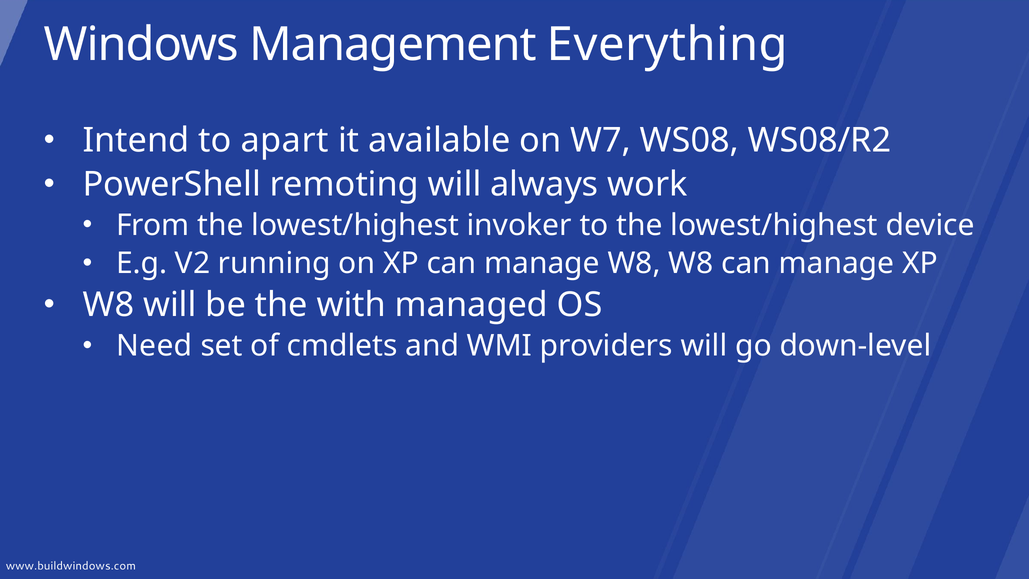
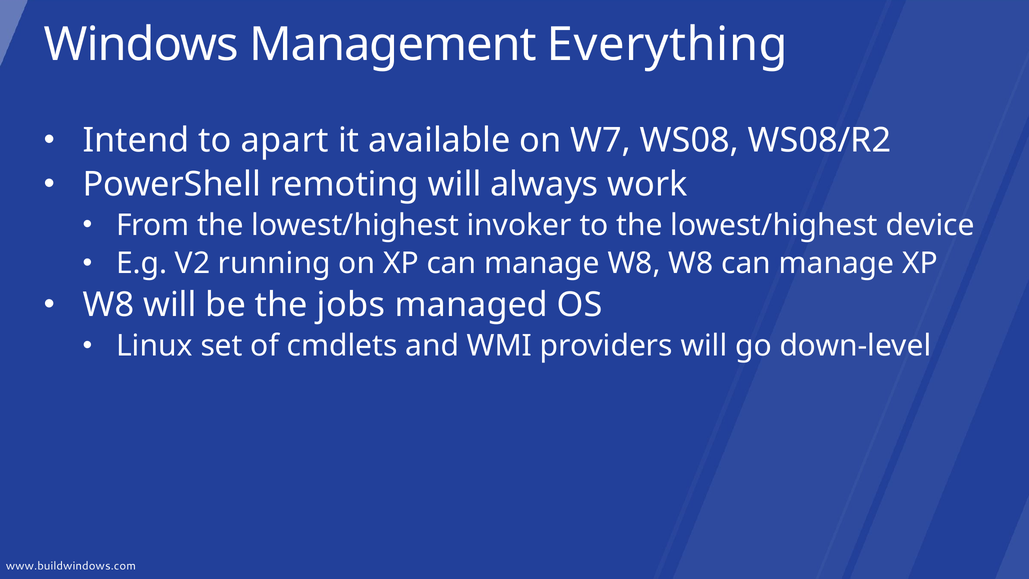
with: with -> jobs (351, 305)
Need: Need -> Linux (154, 346)
